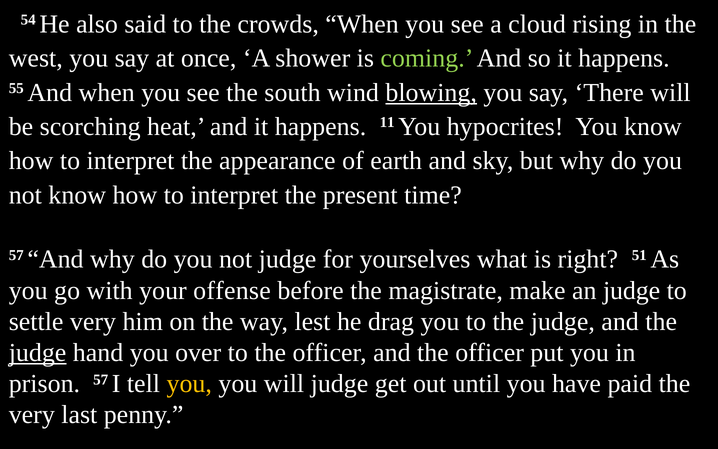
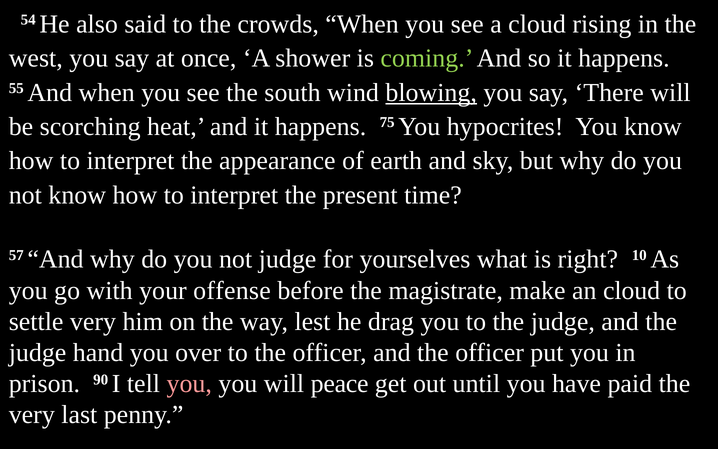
11: 11 -> 75 (387, 122)
51: 51 -> 10 (639, 255)
an judge: judge -> cloud (632, 290)
judge underline: present -> none (38, 353)
prison 57: 57 -> 90 (101, 379)
you colour: yellow -> pink (189, 384)
will judge: judge -> peace (340, 384)
